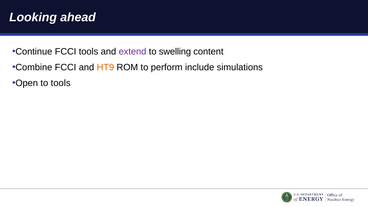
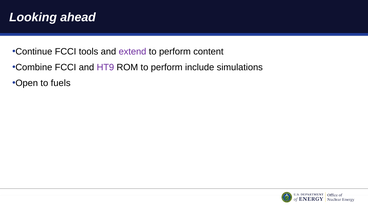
swelling: swelling -> perform (175, 52)
HT9 colour: orange -> purple (105, 67)
to tools: tools -> fuels (61, 83)
